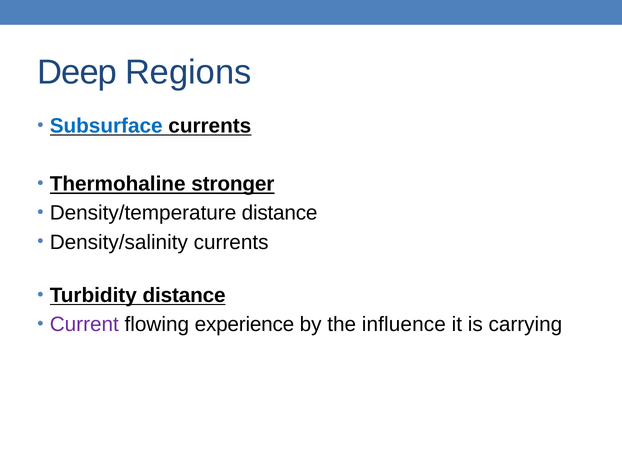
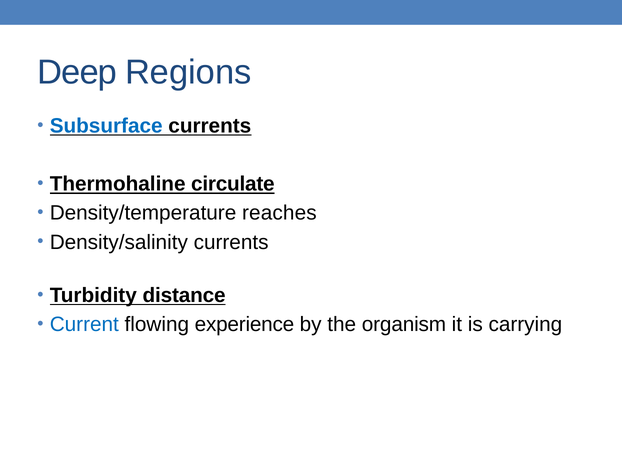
stronger: stronger -> circulate (233, 184)
Density/temperature distance: distance -> reaches (279, 213)
Current colour: purple -> blue (84, 324)
influence: influence -> organism (404, 324)
